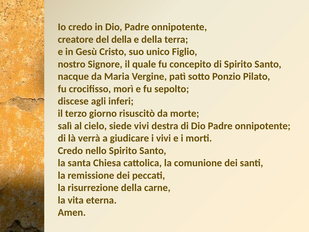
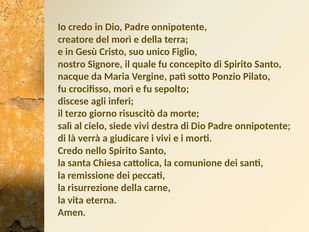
del della: della -> morì (121, 39)
